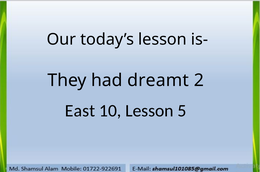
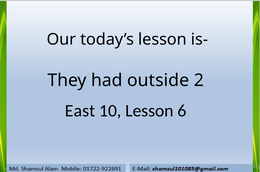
dreamt: dreamt -> outside (158, 81)
5: 5 -> 6 (182, 111)
